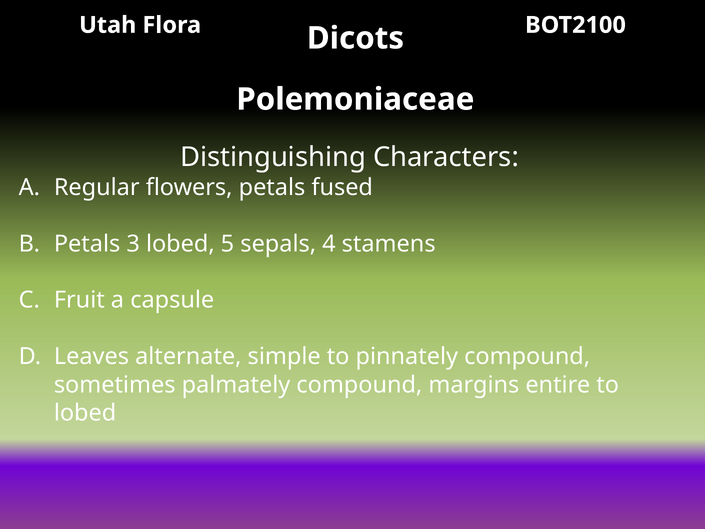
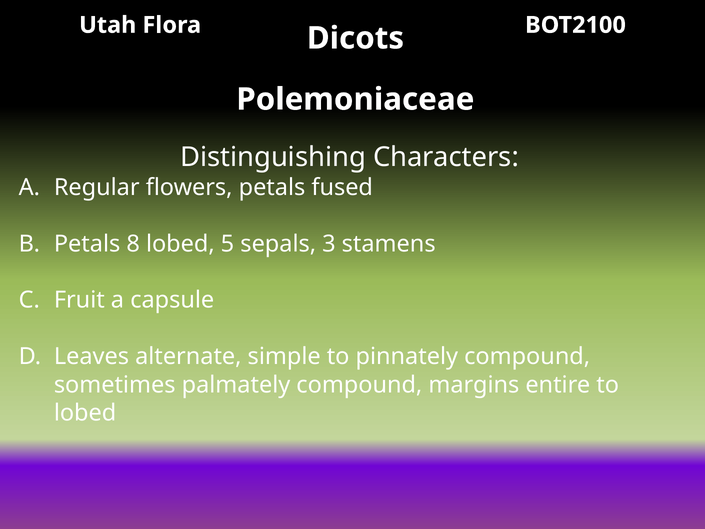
3: 3 -> 8 (133, 244)
4: 4 -> 3 (329, 244)
